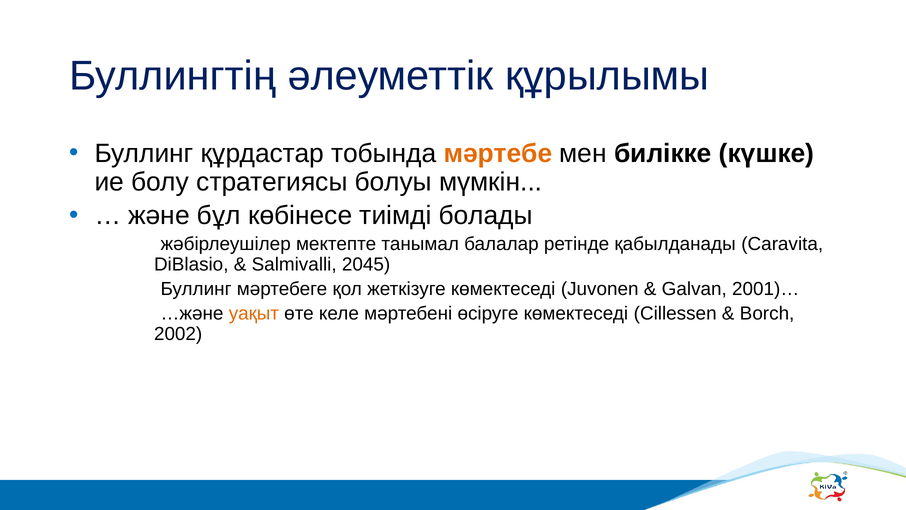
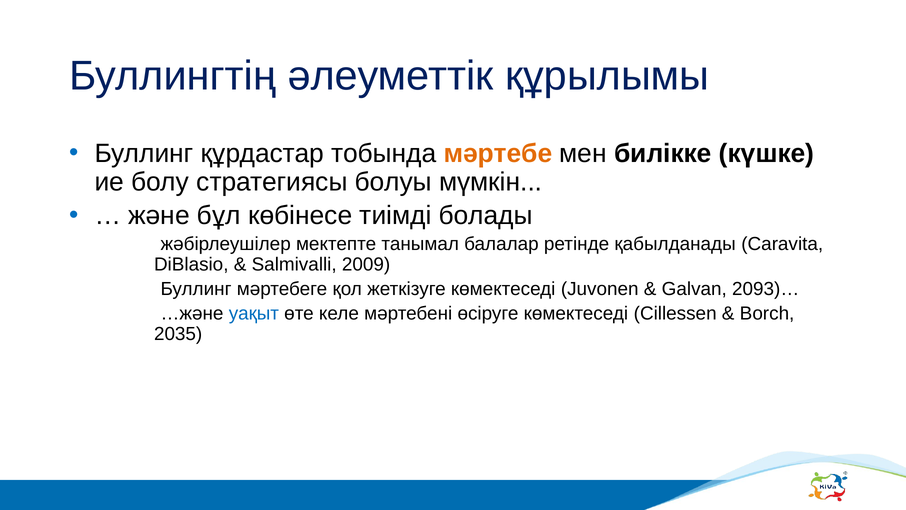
2045: 2045 -> 2009 (366, 264)
2001)…: 2001)… -> 2093)… (766, 289)
уақыт colour: orange -> blue (254, 313)
2002: 2002 -> 2035 (178, 334)
